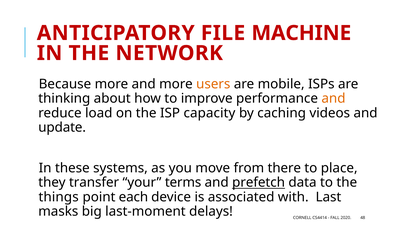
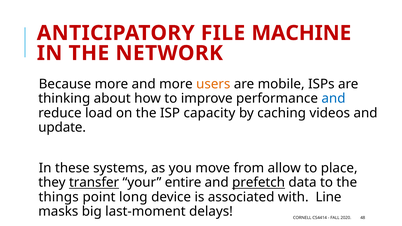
and colour: orange -> blue (333, 99)
there: there -> allow (284, 168)
transfer underline: none -> present (94, 183)
terms: terms -> entire (183, 183)
each: each -> long (133, 197)
Last: Last -> Line (328, 197)
